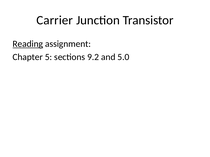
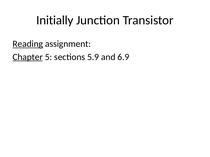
Carrier: Carrier -> Initially (55, 20)
Chapter underline: none -> present (28, 57)
9.2: 9.2 -> 5.9 (93, 57)
5.0: 5.0 -> 6.9 (123, 57)
